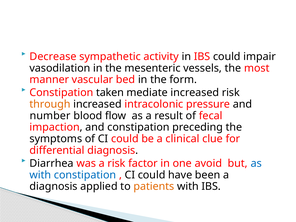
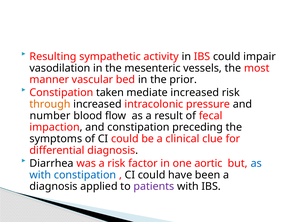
Decrease: Decrease -> Resulting (53, 57)
form: form -> prior (183, 80)
avoid: avoid -> aortic (208, 163)
patients colour: orange -> purple (154, 186)
